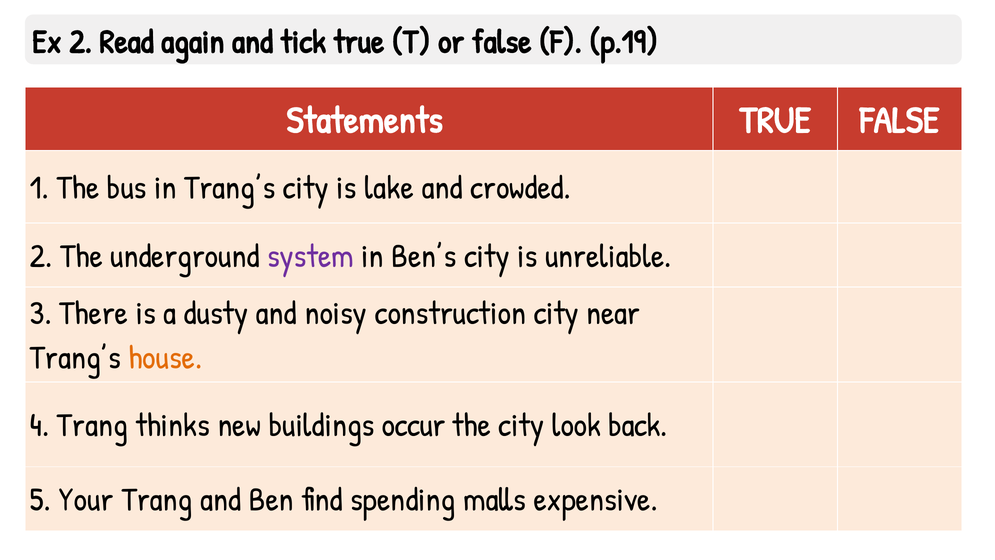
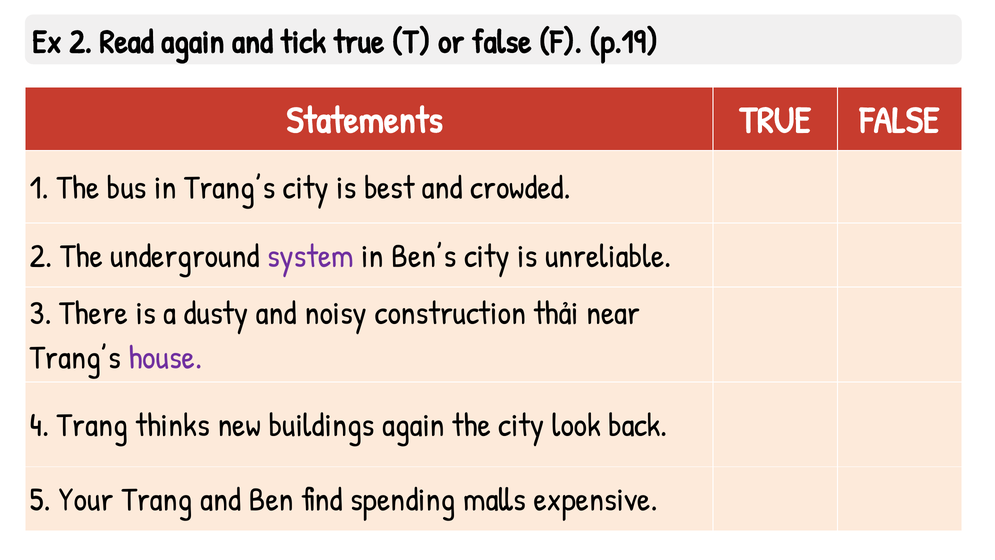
lake: lake -> best (389, 188)
construction city: city -> thải (556, 313)
house colour: orange -> purple (165, 358)
buildings occur: occur -> again (414, 425)
